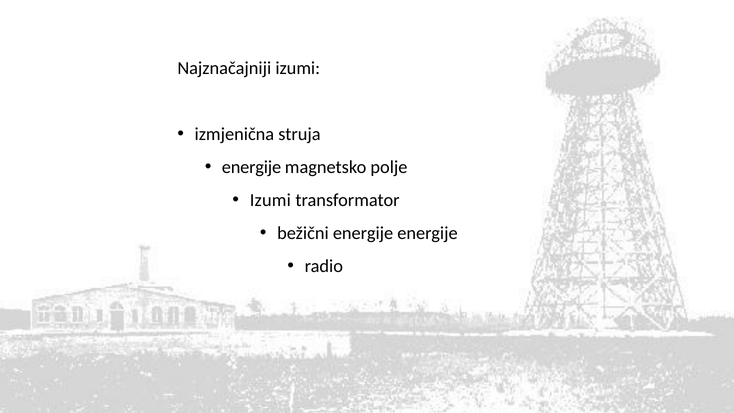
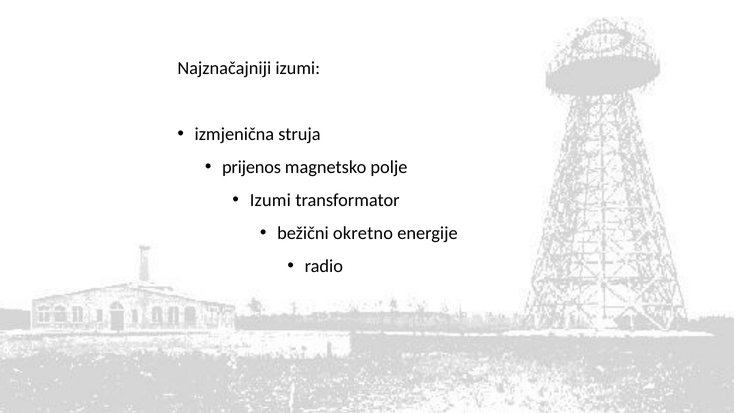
energije: energije -> prijenos (251, 167)
bežični energije: energije -> okretno (363, 233)
